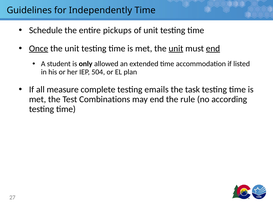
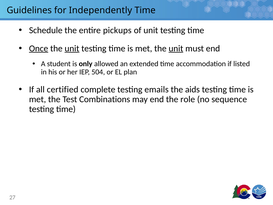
unit underline: none -> present (72, 48)
end underline: present -> none (213, 48)
measure: measure -> certified (63, 89)
task: task -> aids (192, 89)
rule: rule -> role (188, 99)
according: according -> sequence (229, 99)
